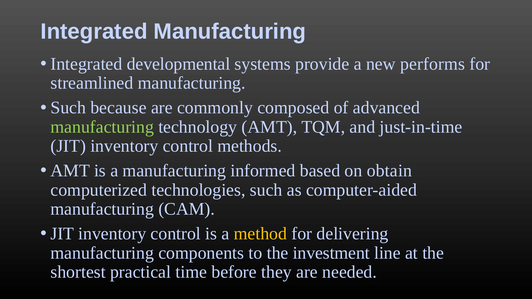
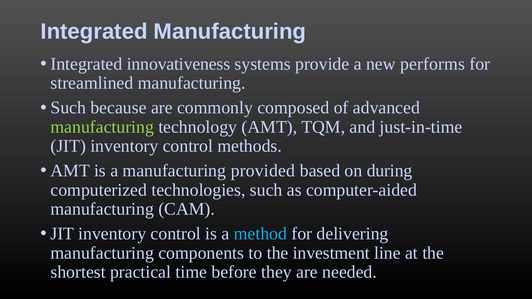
developmental: developmental -> innovativeness (179, 64)
informed: informed -> provided (263, 171)
obtain: obtain -> during (390, 171)
method colour: yellow -> light blue (260, 234)
